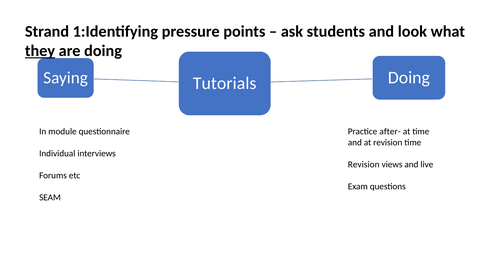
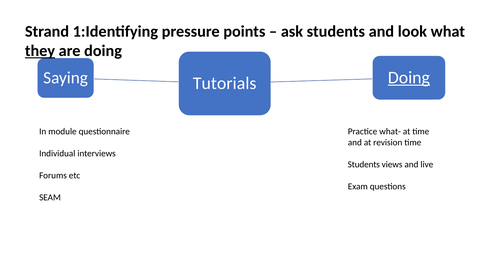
Doing underline: none -> present (409, 78)
after-: after- -> what- (390, 132)
Revision: Revision -> Students (364, 164)
